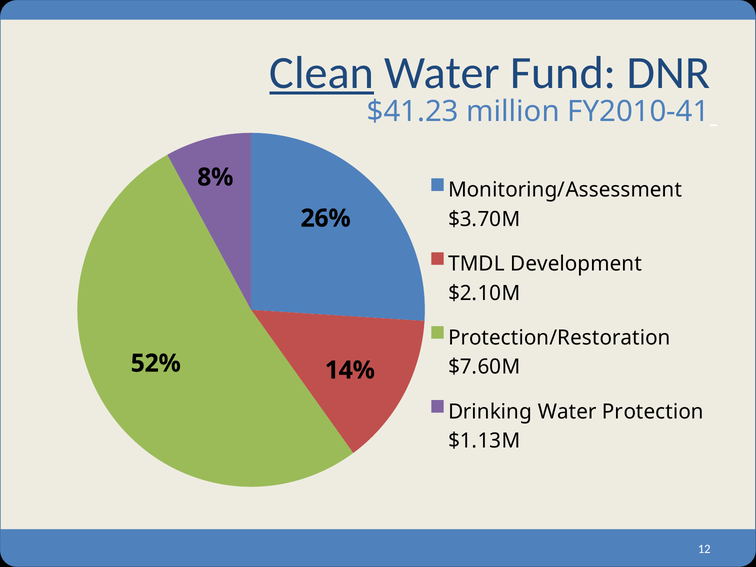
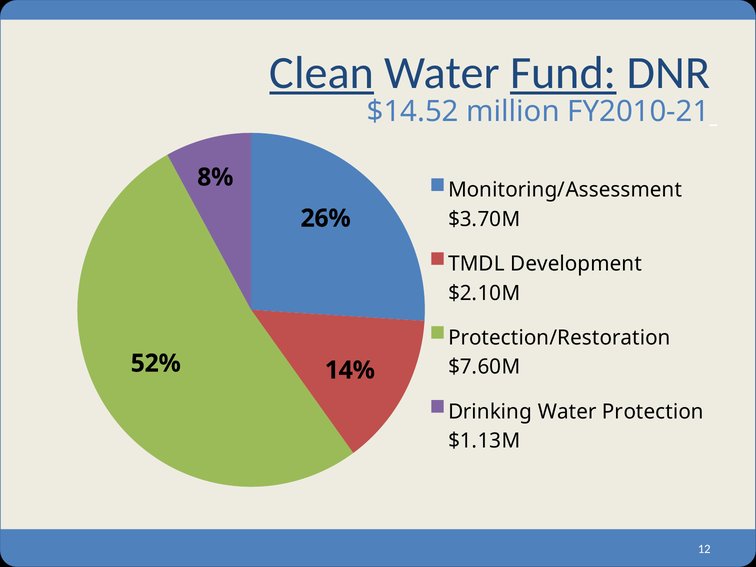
Fund underline: none -> present (563, 73)
$41.23: $41.23 -> $14.52 (413, 112)
FY2010-41: FY2010-41 -> FY2010-21 (638, 112)
